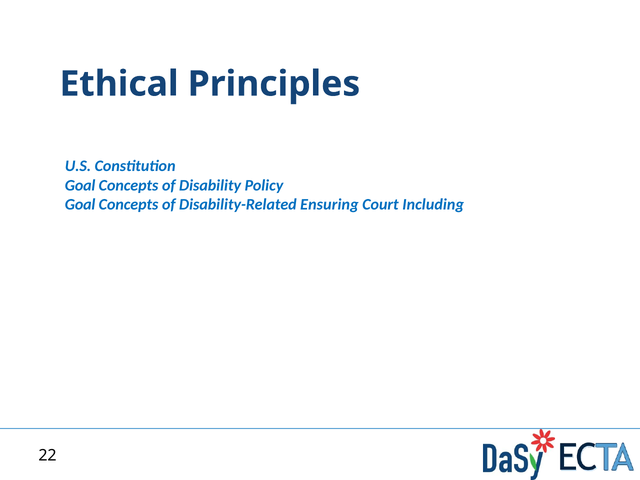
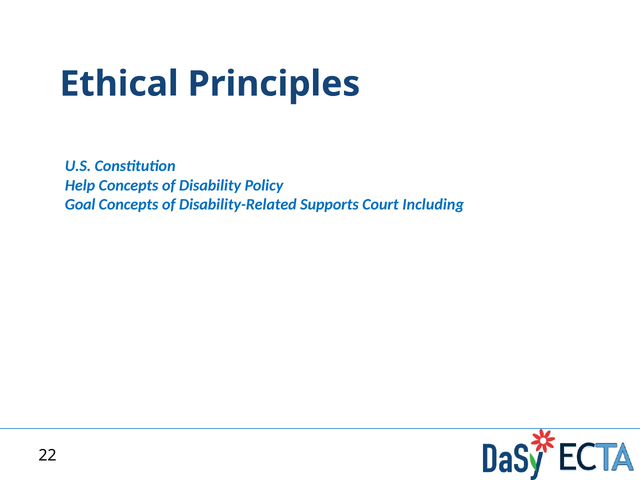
Goal: Goal -> Help (80, 185)
Ensuring: Ensuring -> Supports (329, 204)
